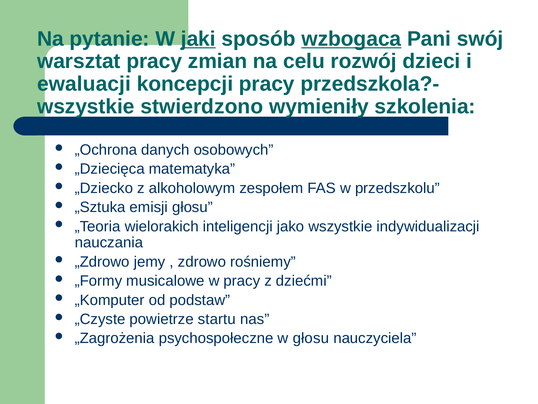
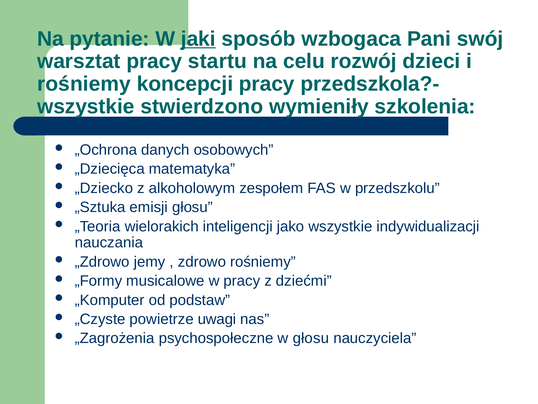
wzbogaca underline: present -> none (351, 39)
zmian: zmian -> startu (217, 61)
ewaluacji: ewaluacji -> rośniemy (84, 84)
startu: startu -> uwagi (217, 319)
